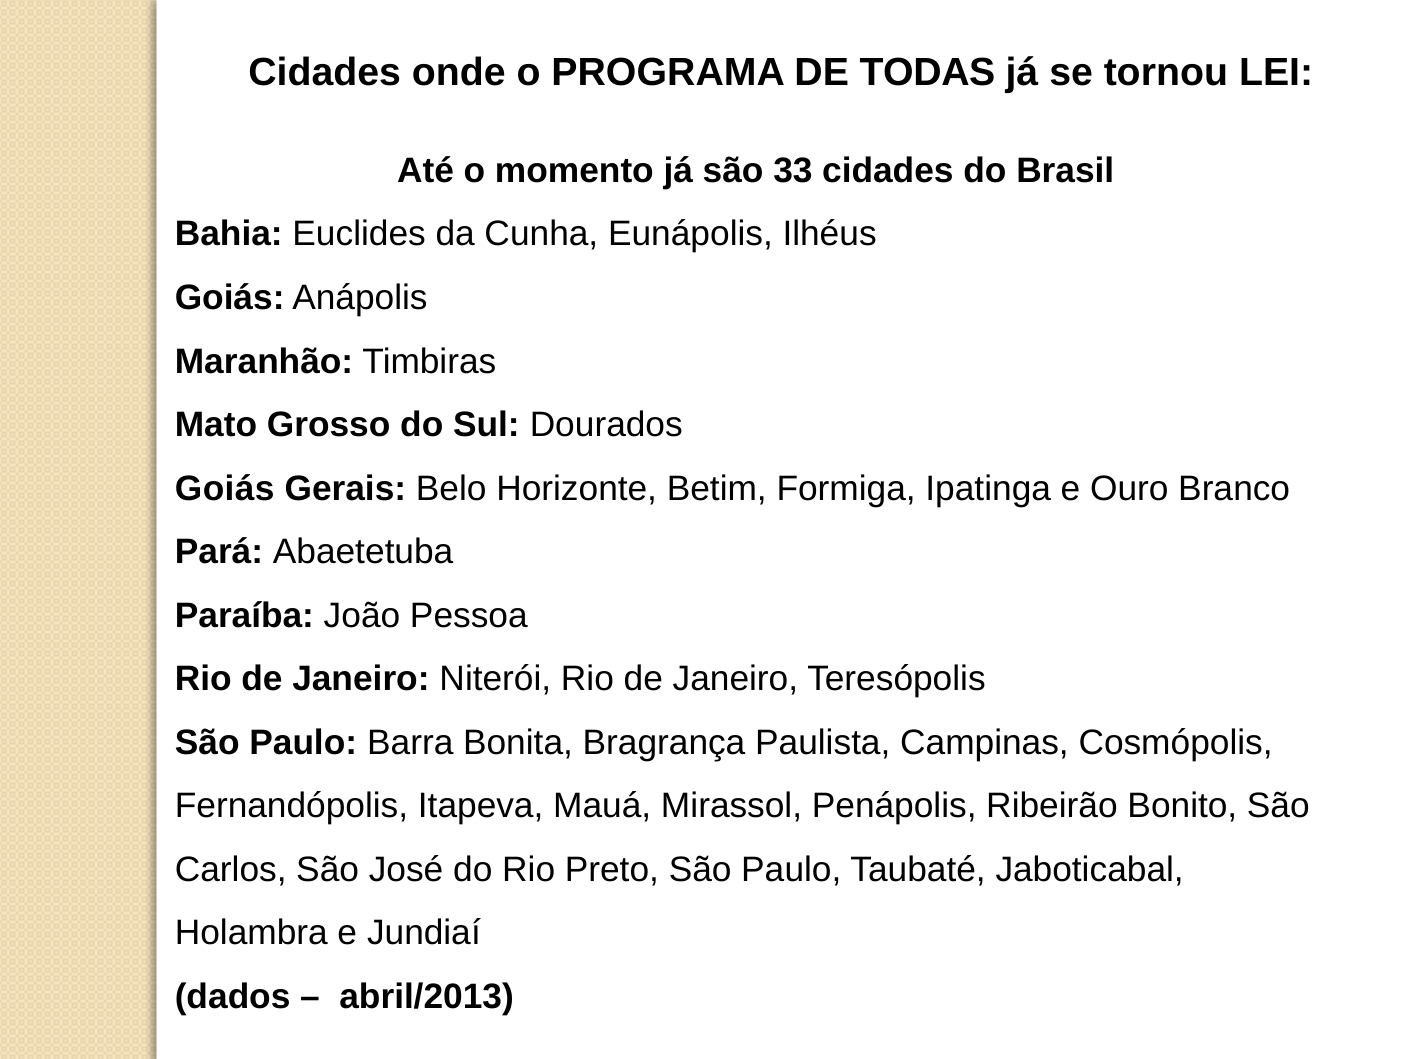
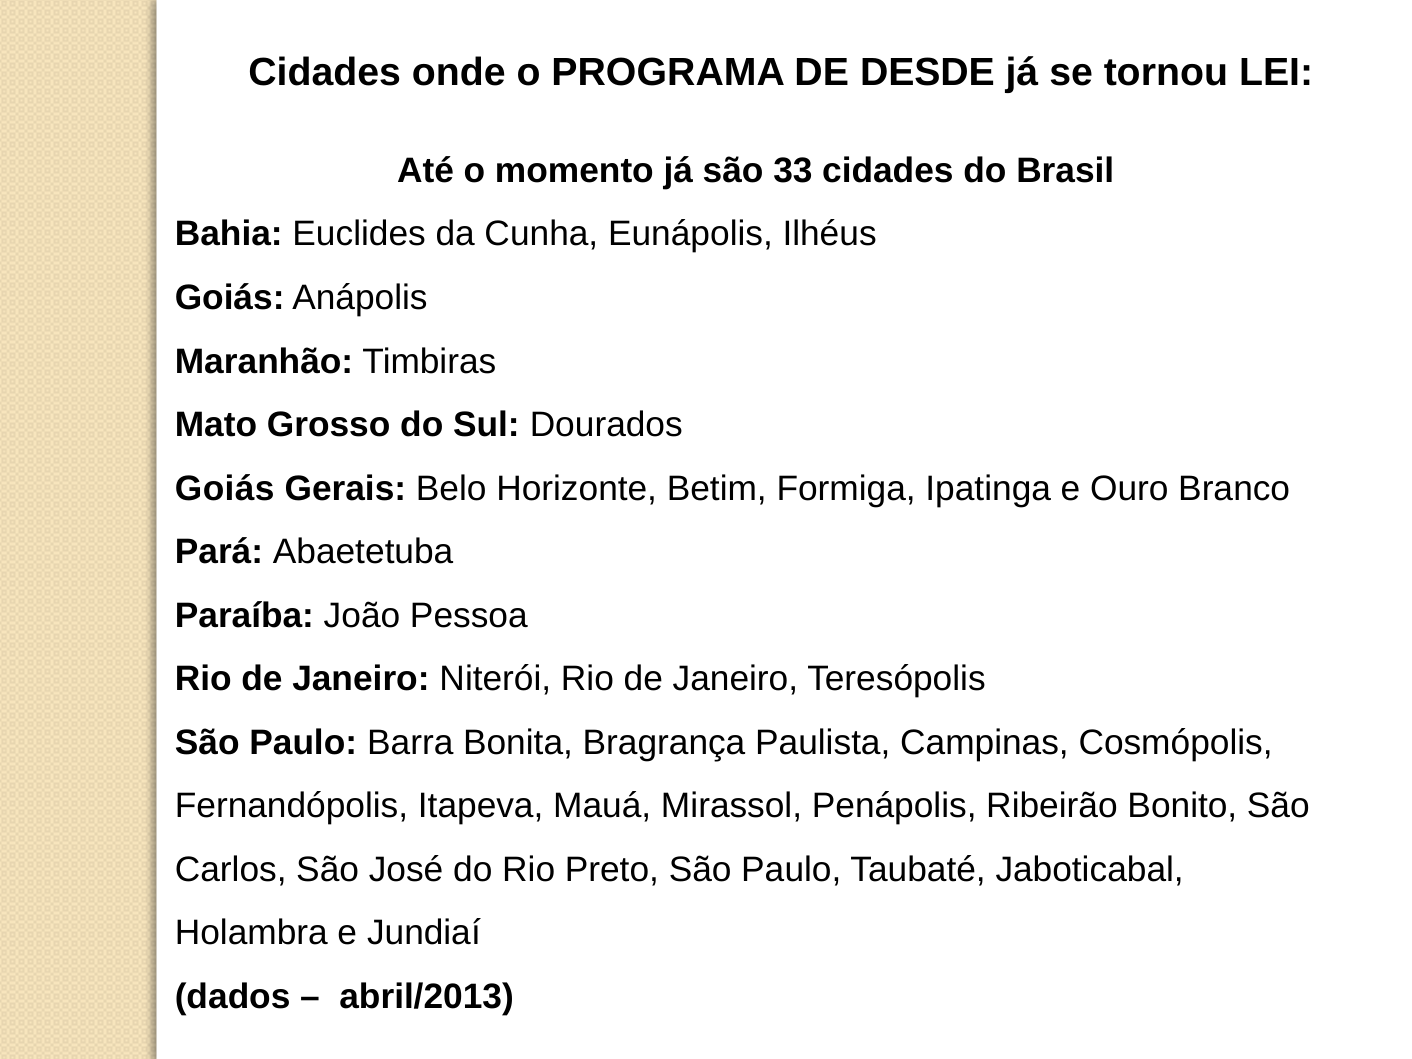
TODAS: TODAS -> DESDE (927, 72)
